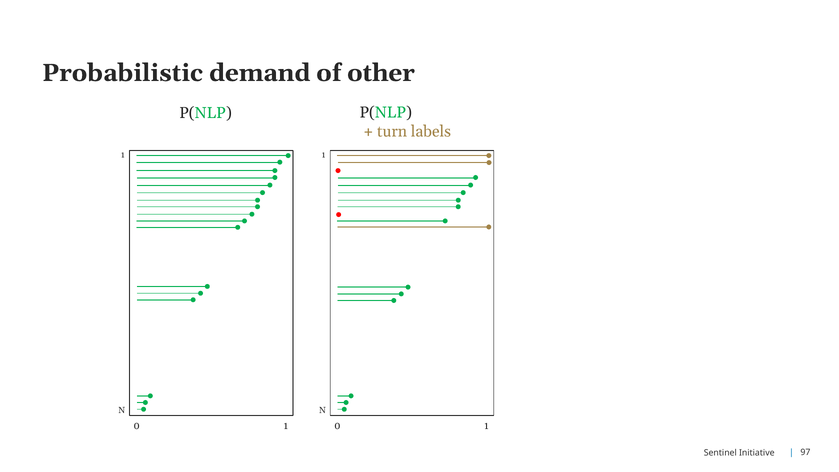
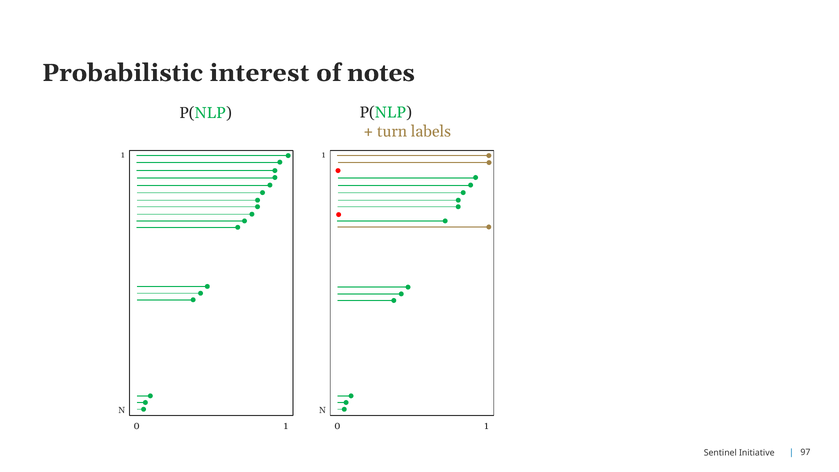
demand: demand -> interest (259, 73)
other: other -> notes (381, 73)
